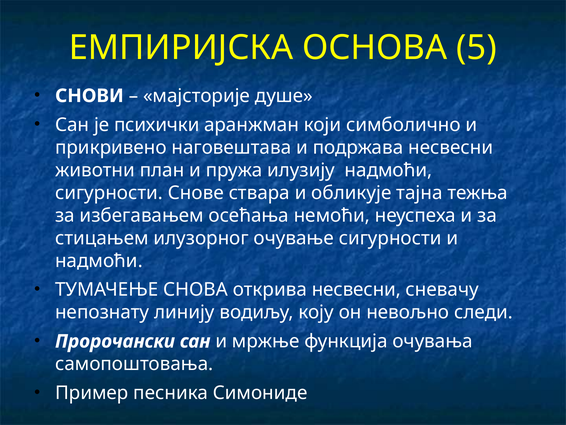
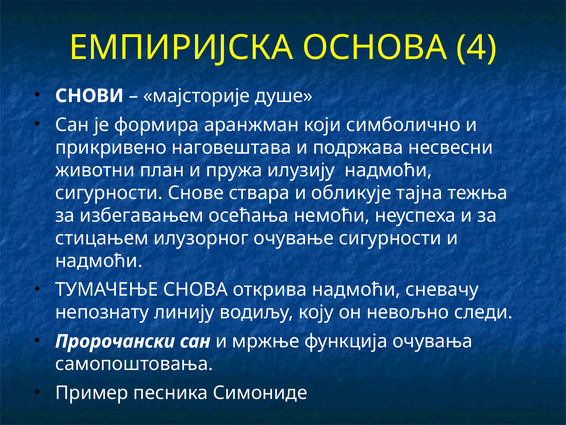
5: 5 -> 4 (476, 48)
психички: психички -> формира (157, 125)
открива несвесни: несвесни -> надмоћи (356, 289)
